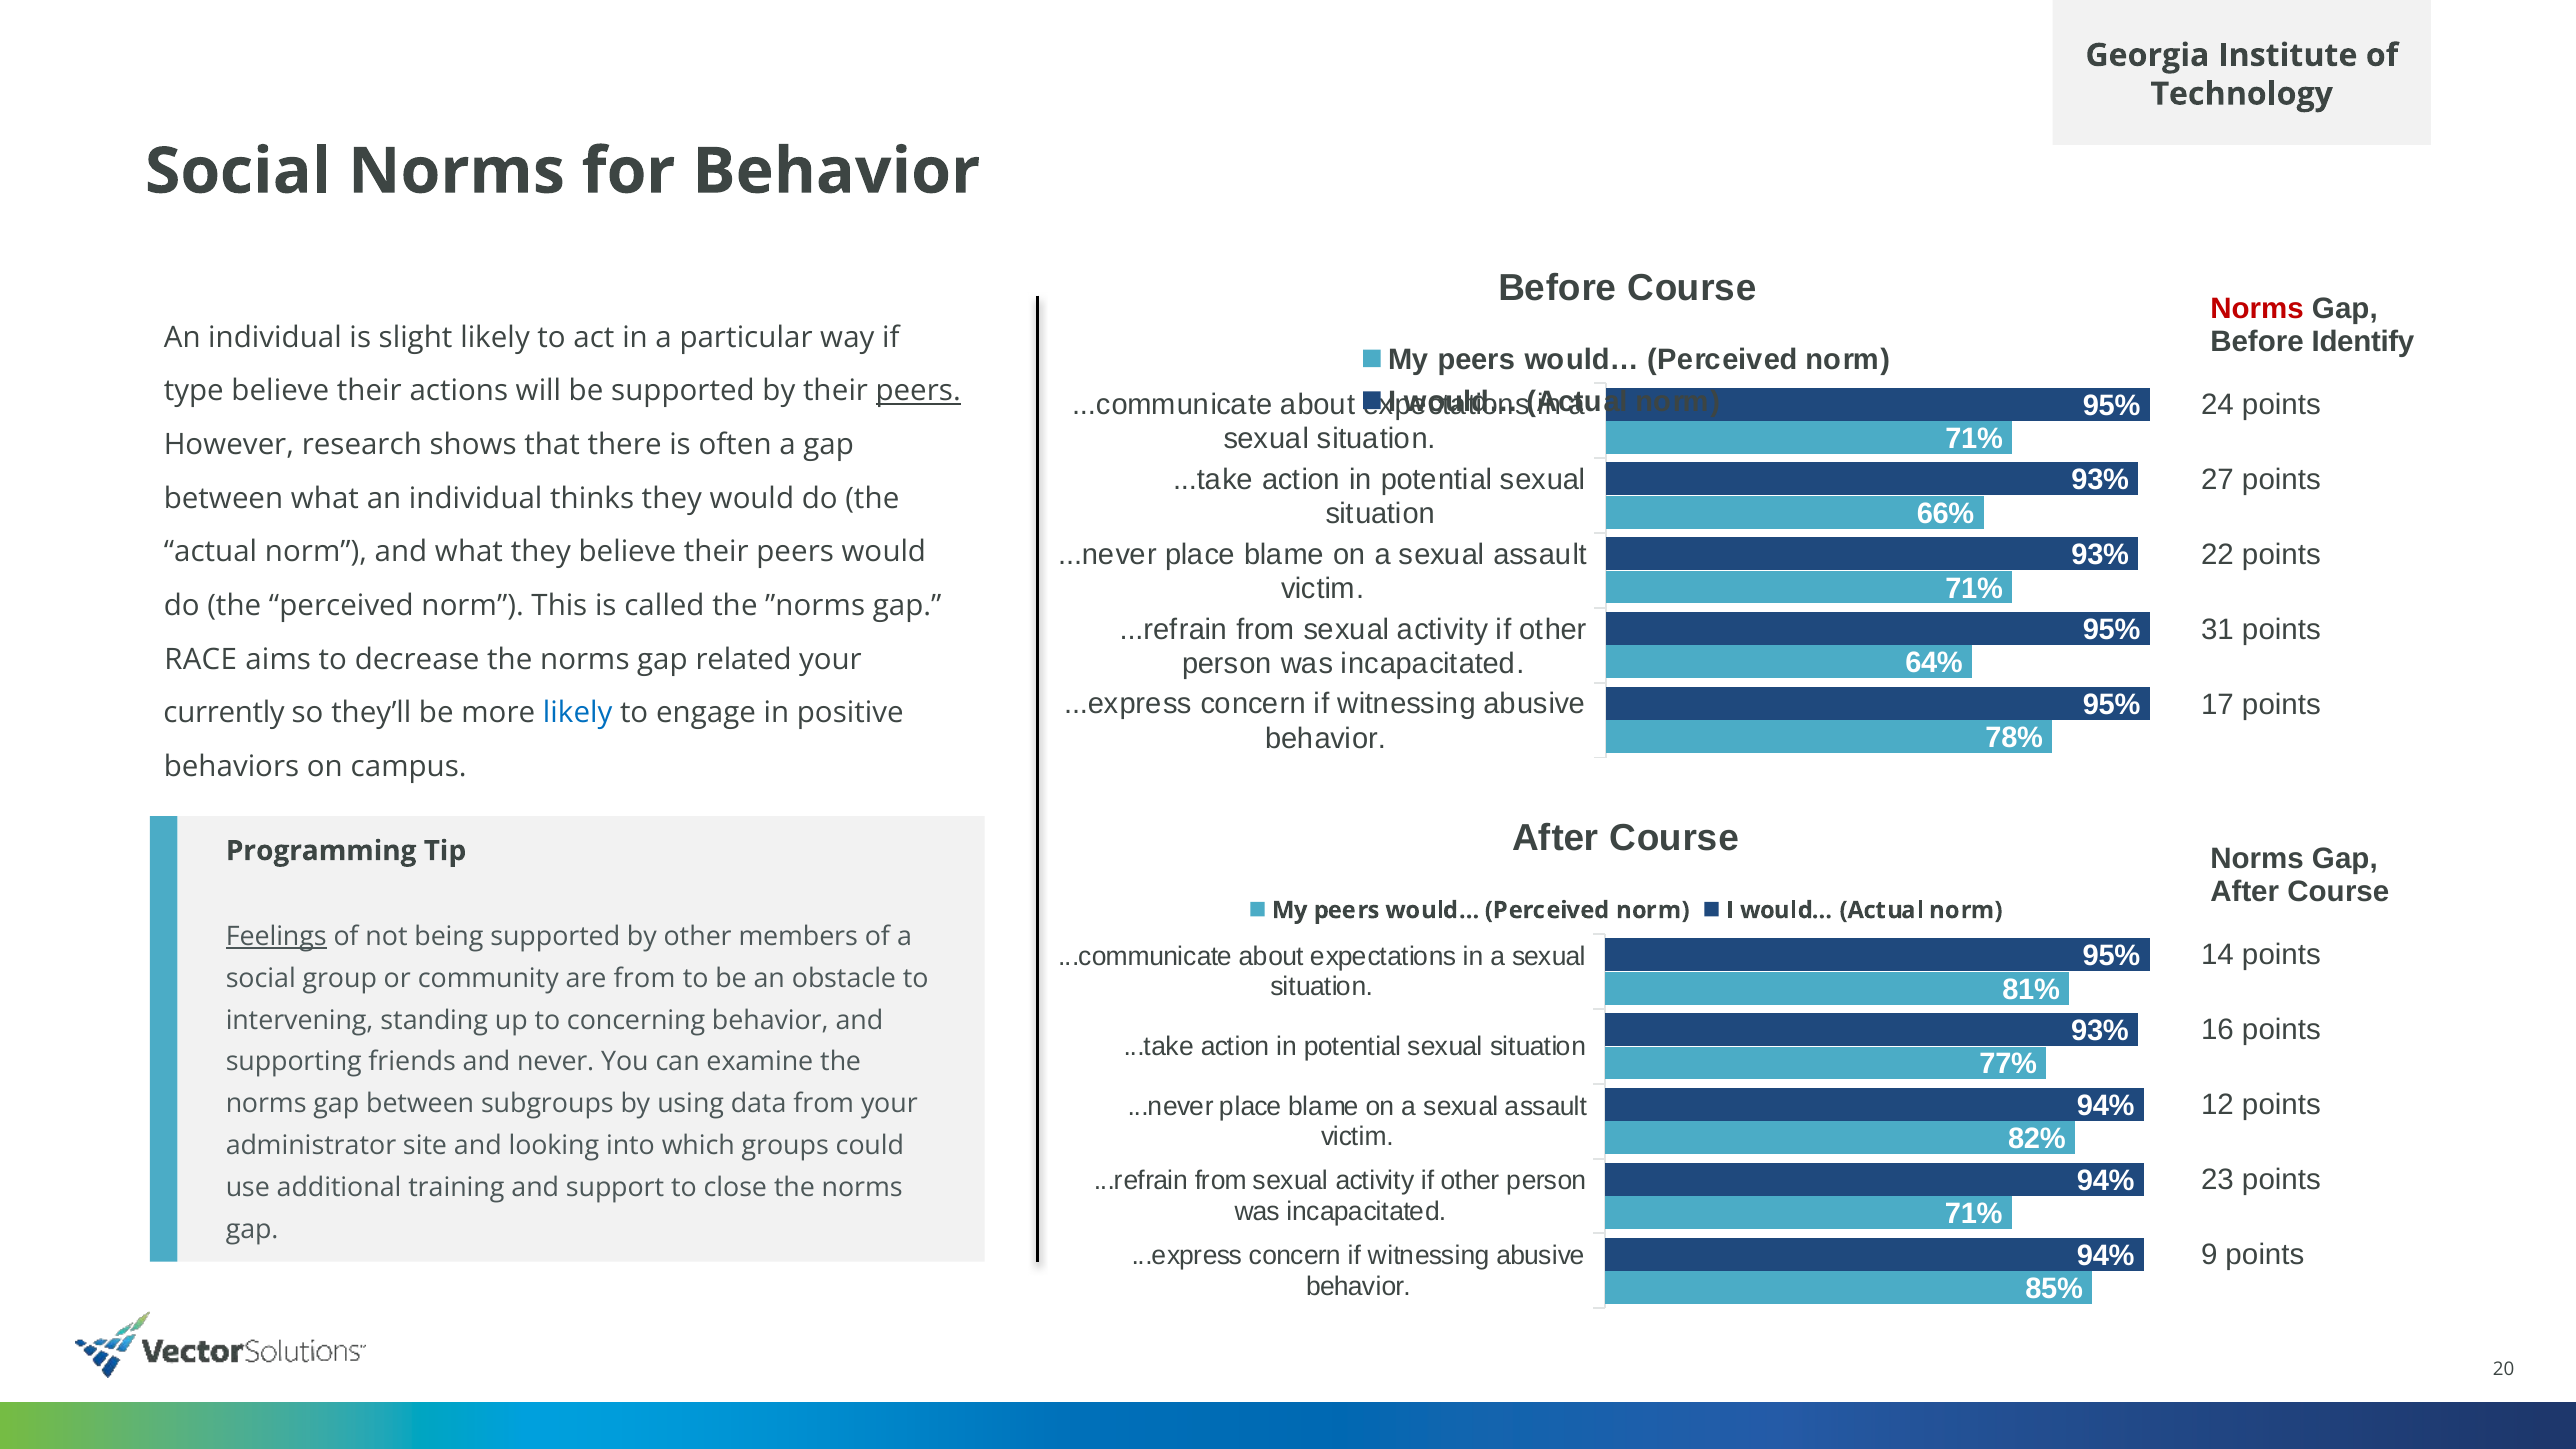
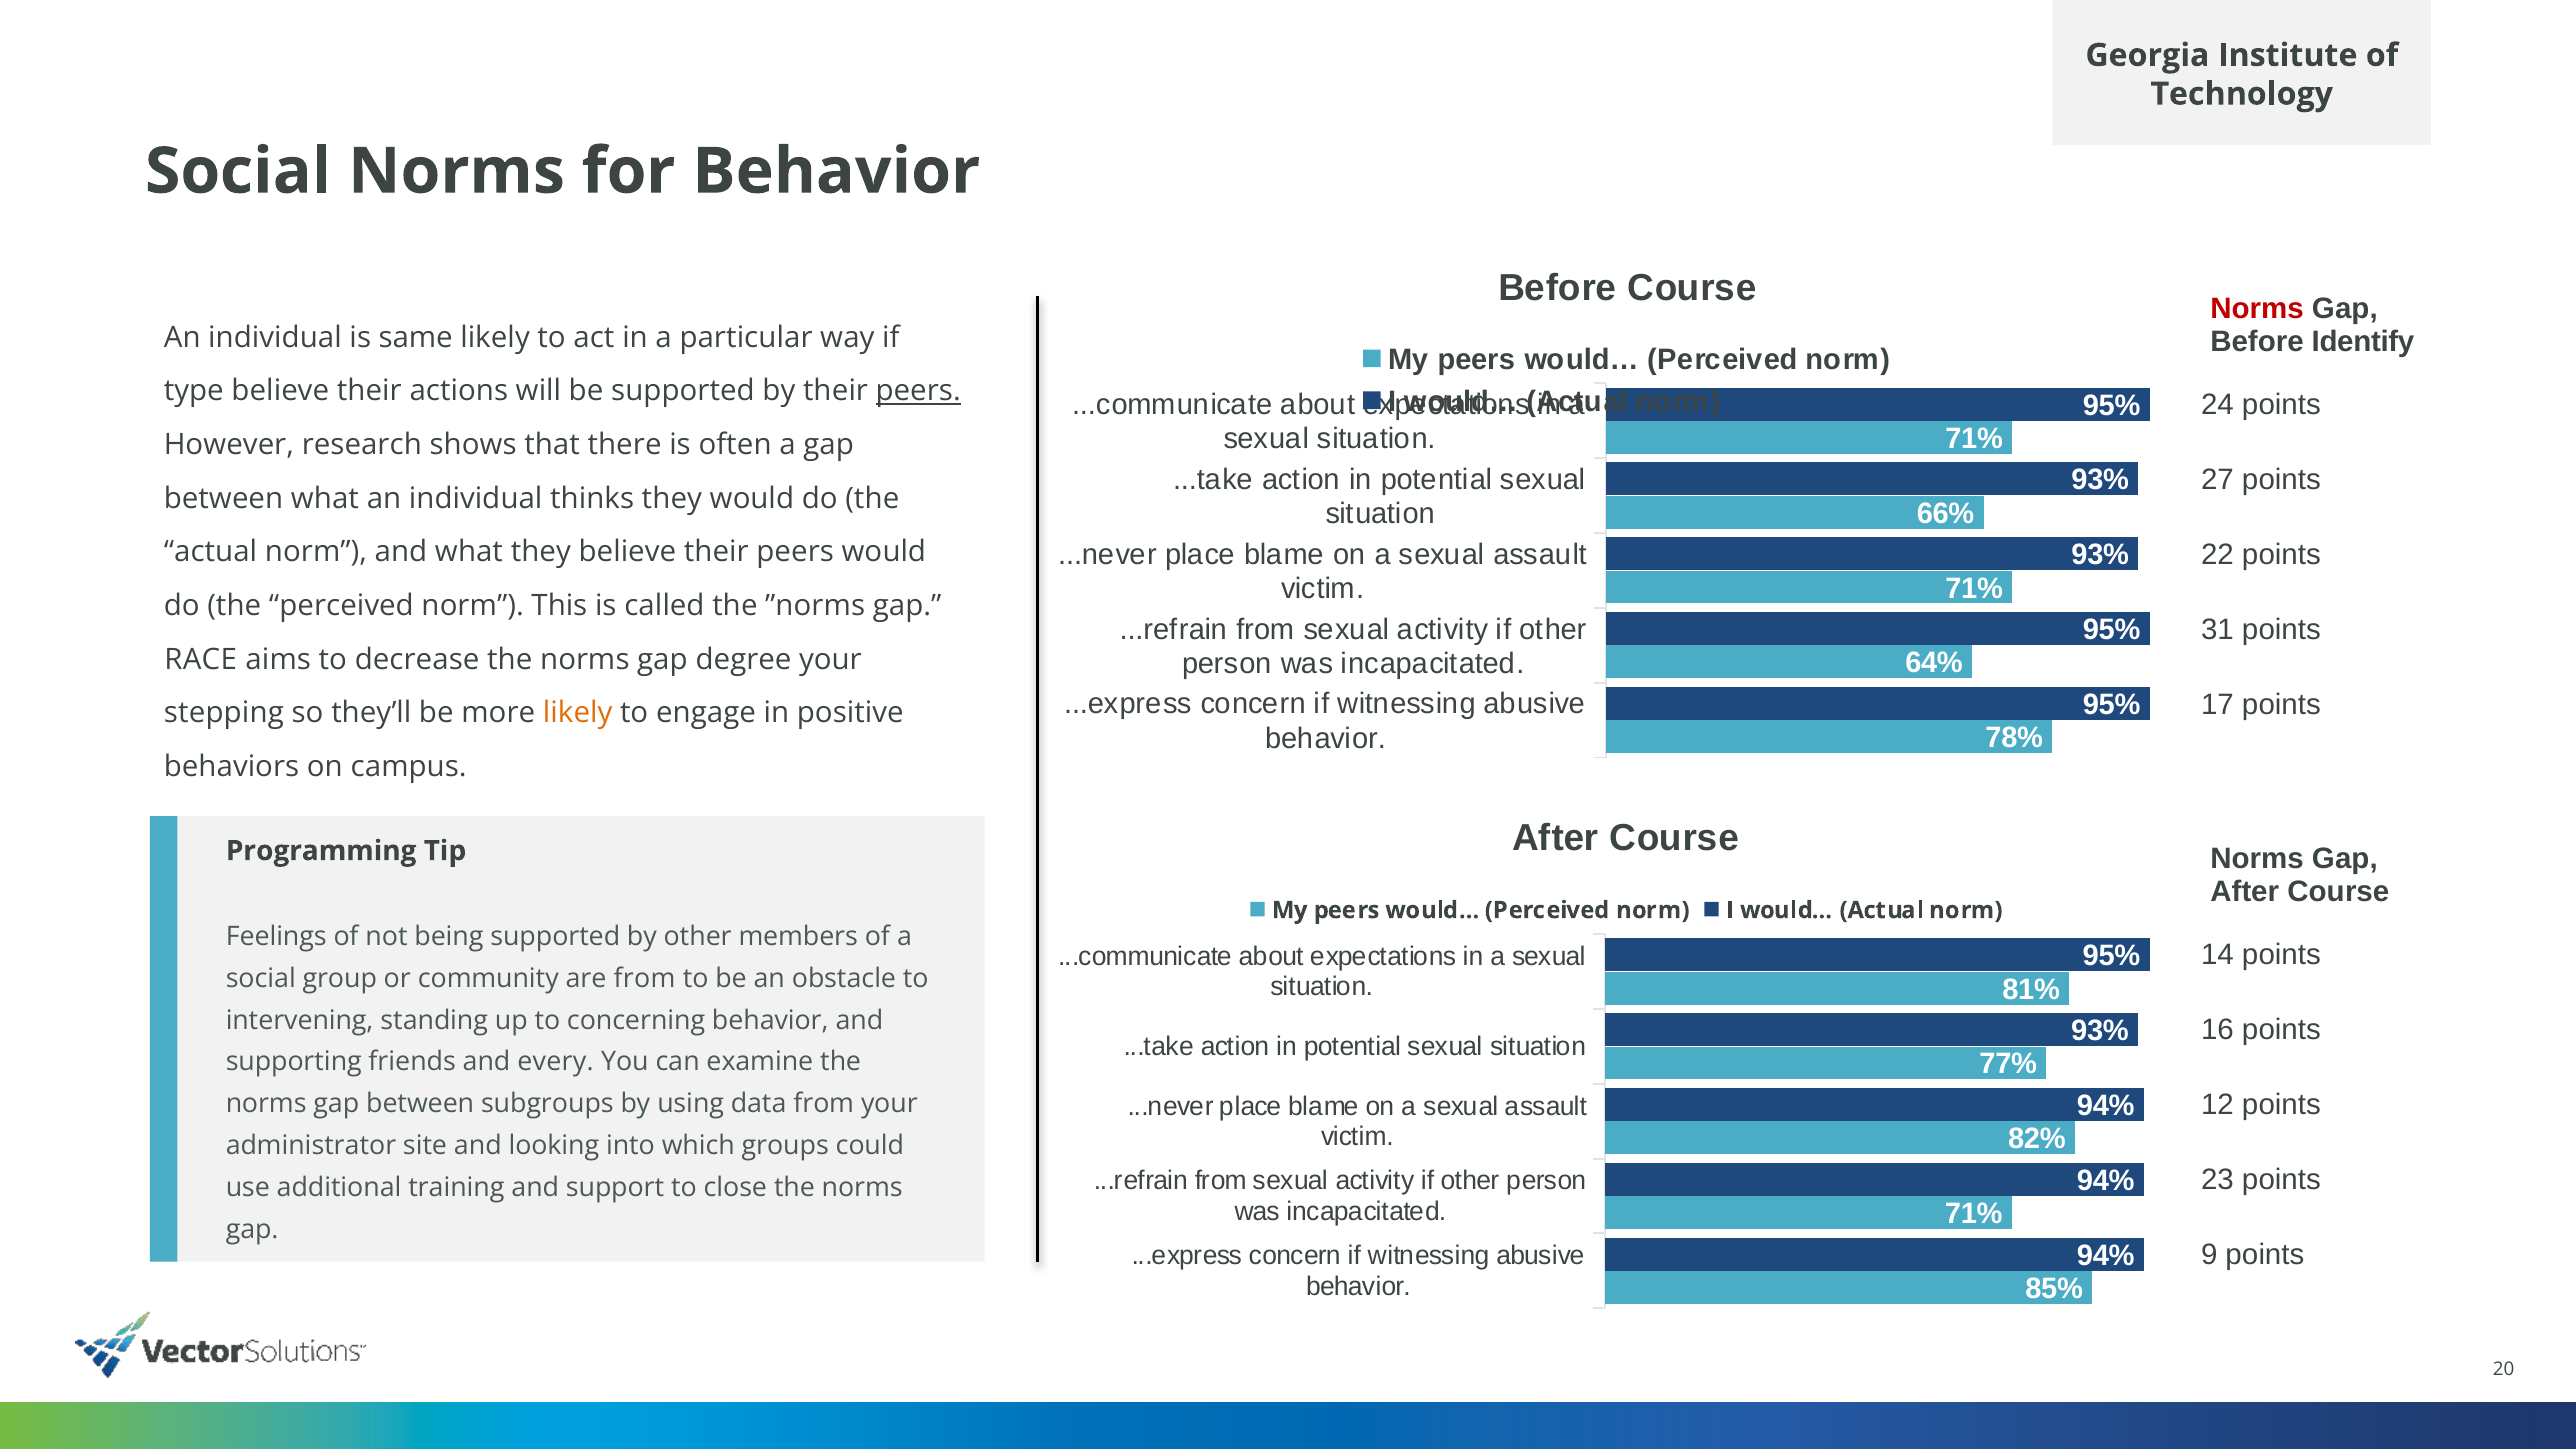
slight: slight -> same (416, 337)
related: related -> degree (744, 660)
currently: currently -> stepping (224, 713)
likely colour: blue -> orange (578, 713)
Feelings underline: present -> none (276, 936)
never: never -> every (555, 1062)
